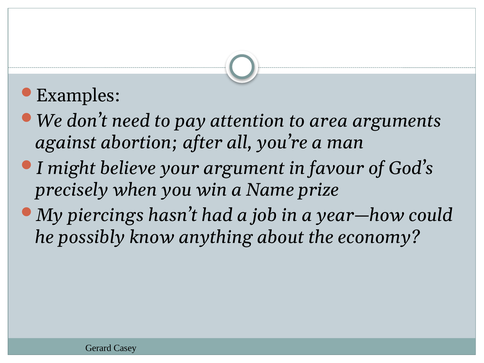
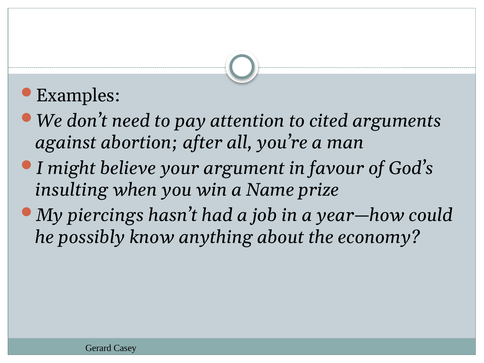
area: area -> cited (329, 121)
precisely: precisely -> insulting (72, 190)
